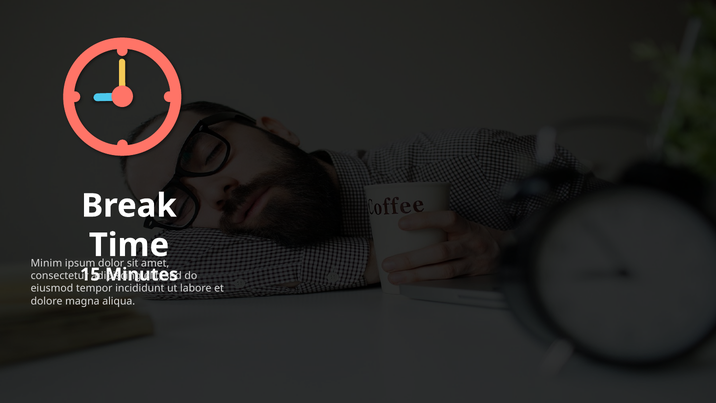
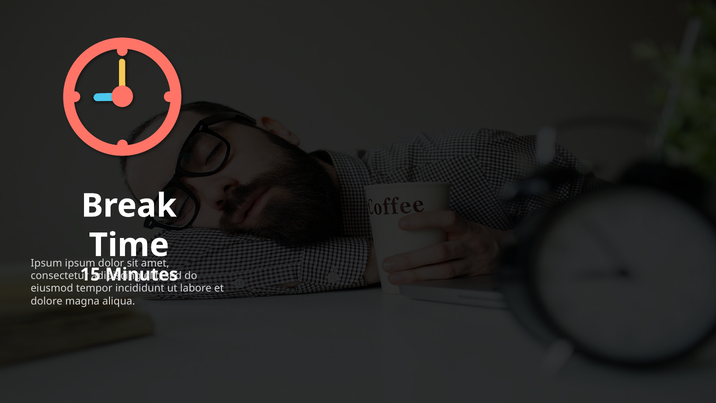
Minim: Minim -> Ipsum (46, 263)
